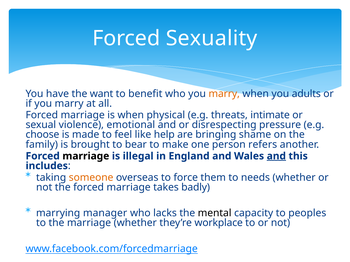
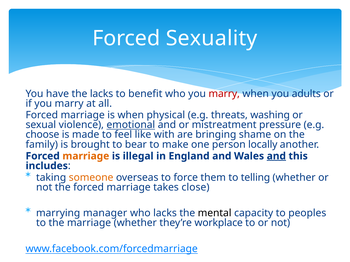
the want: want -> lacks (102, 94)
marry colour: orange -> red (224, 94)
intimate: intimate -> washing (270, 115)
emotional underline: none -> present (131, 125)
disrespecting: disrespecting -> mistreatment (224, 125)
help: help -> with (164, 135)
refers: refers -> locally (263, 145)
marriage colour: black -> orange (86, 156)
needs: needs -> telling (255, 178)
badly: badly -> close (196, 188)
